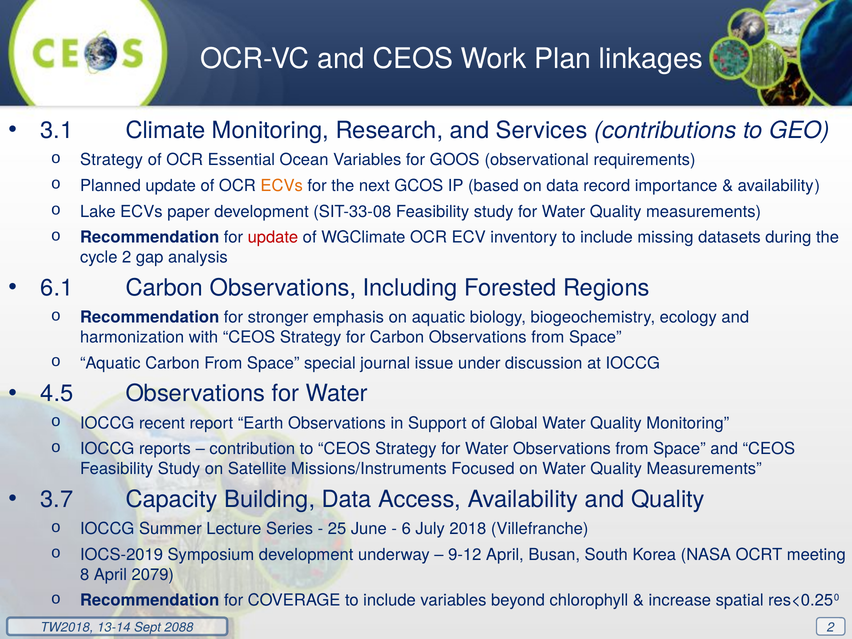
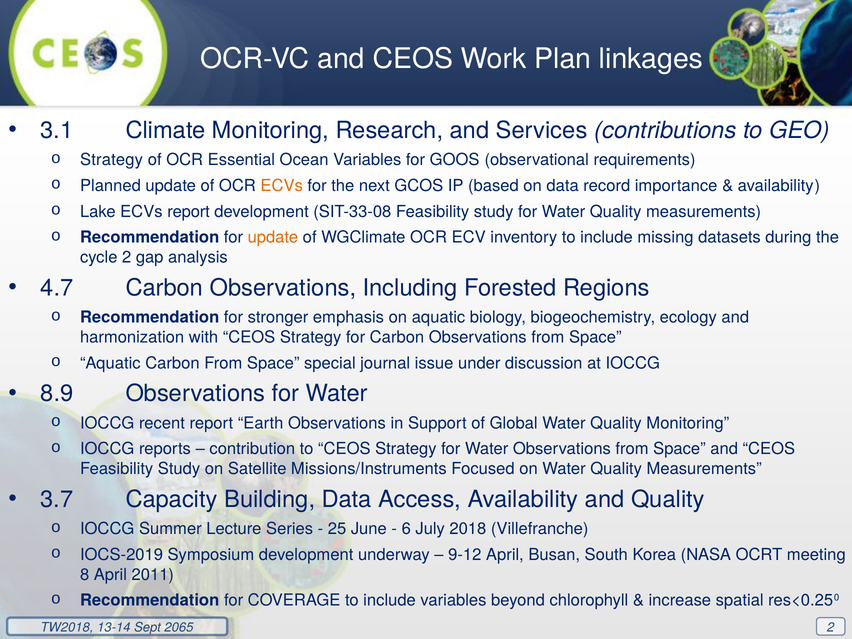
ECVs paper: paper -> report (189, 212)
update colour: red -> orange (273, 237)
6.1: 6.1 -> 4.7 (57, 288)
4.5: 4.5 -> 8.9 (57, 394)
2079: 2079 -> 2011 (153, 575)
2088: 2088 -> 2065 (179, 627)
